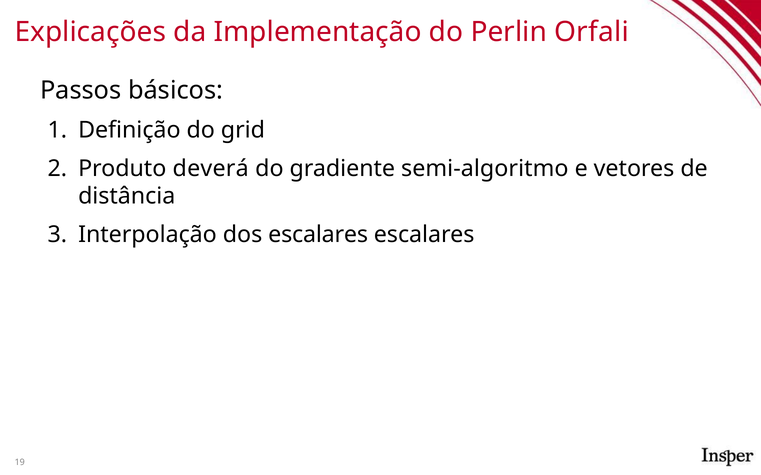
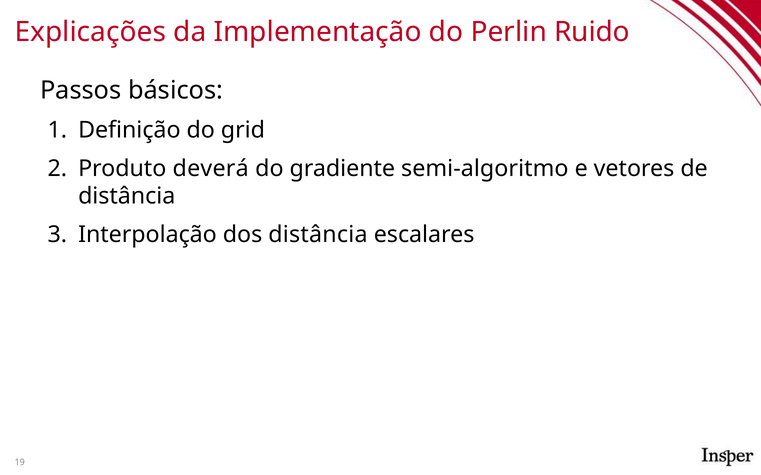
Orfali: Orfali -> Ruido (592, 32)
dos escalares: escalares -> distância (318, 235)
